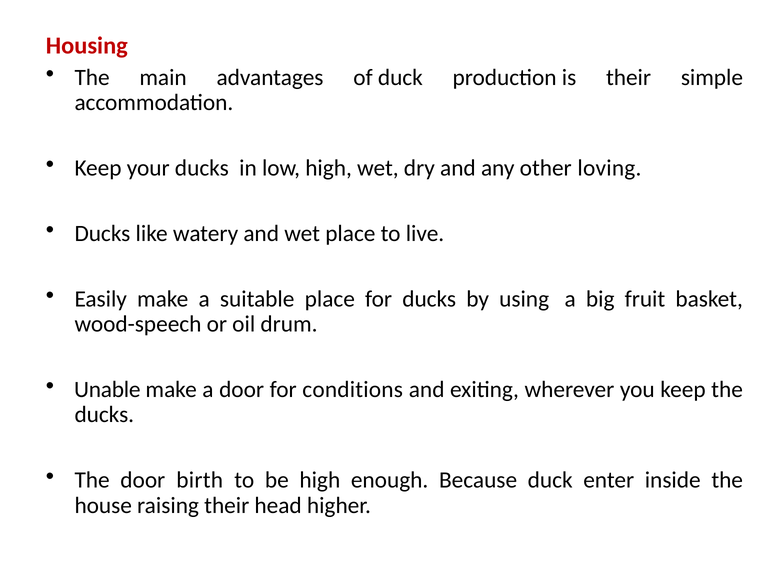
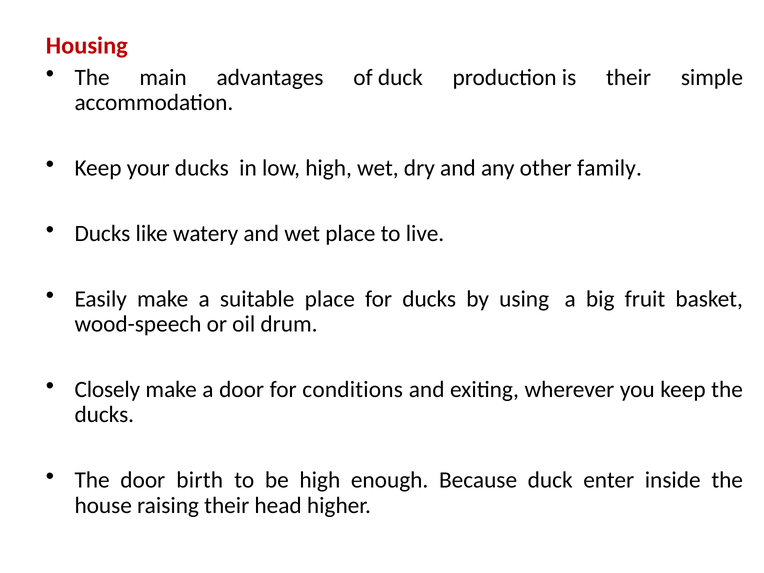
loving: loving -> family (609, 168)
Unable: Unable -> Closely (107, 389)
